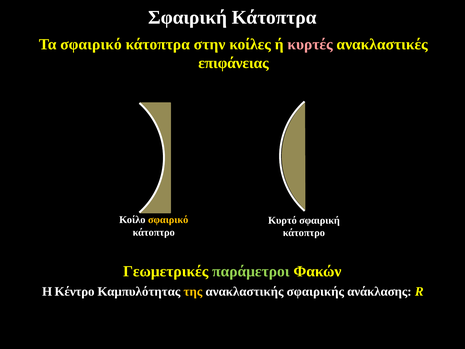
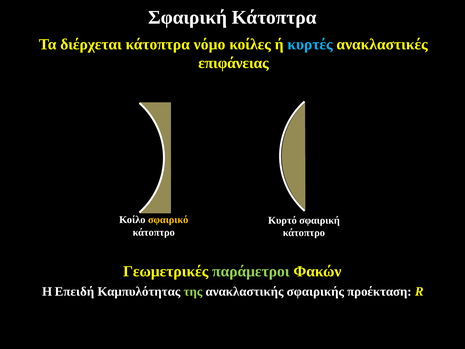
Τα σφαιρικό: σφαιρικό -> διέρχεται (91, 44)
στην: στην -> νόμο (210, 44)
κυρτές colour: pink -> light blue (310, 44)
Κέντρο: Κέντρο -> Επειδή (74, 292)
της colour: yellow -> light green (193, 292)
ανάκλασης: ανάκλασης -> προέκταση (379, 292)
